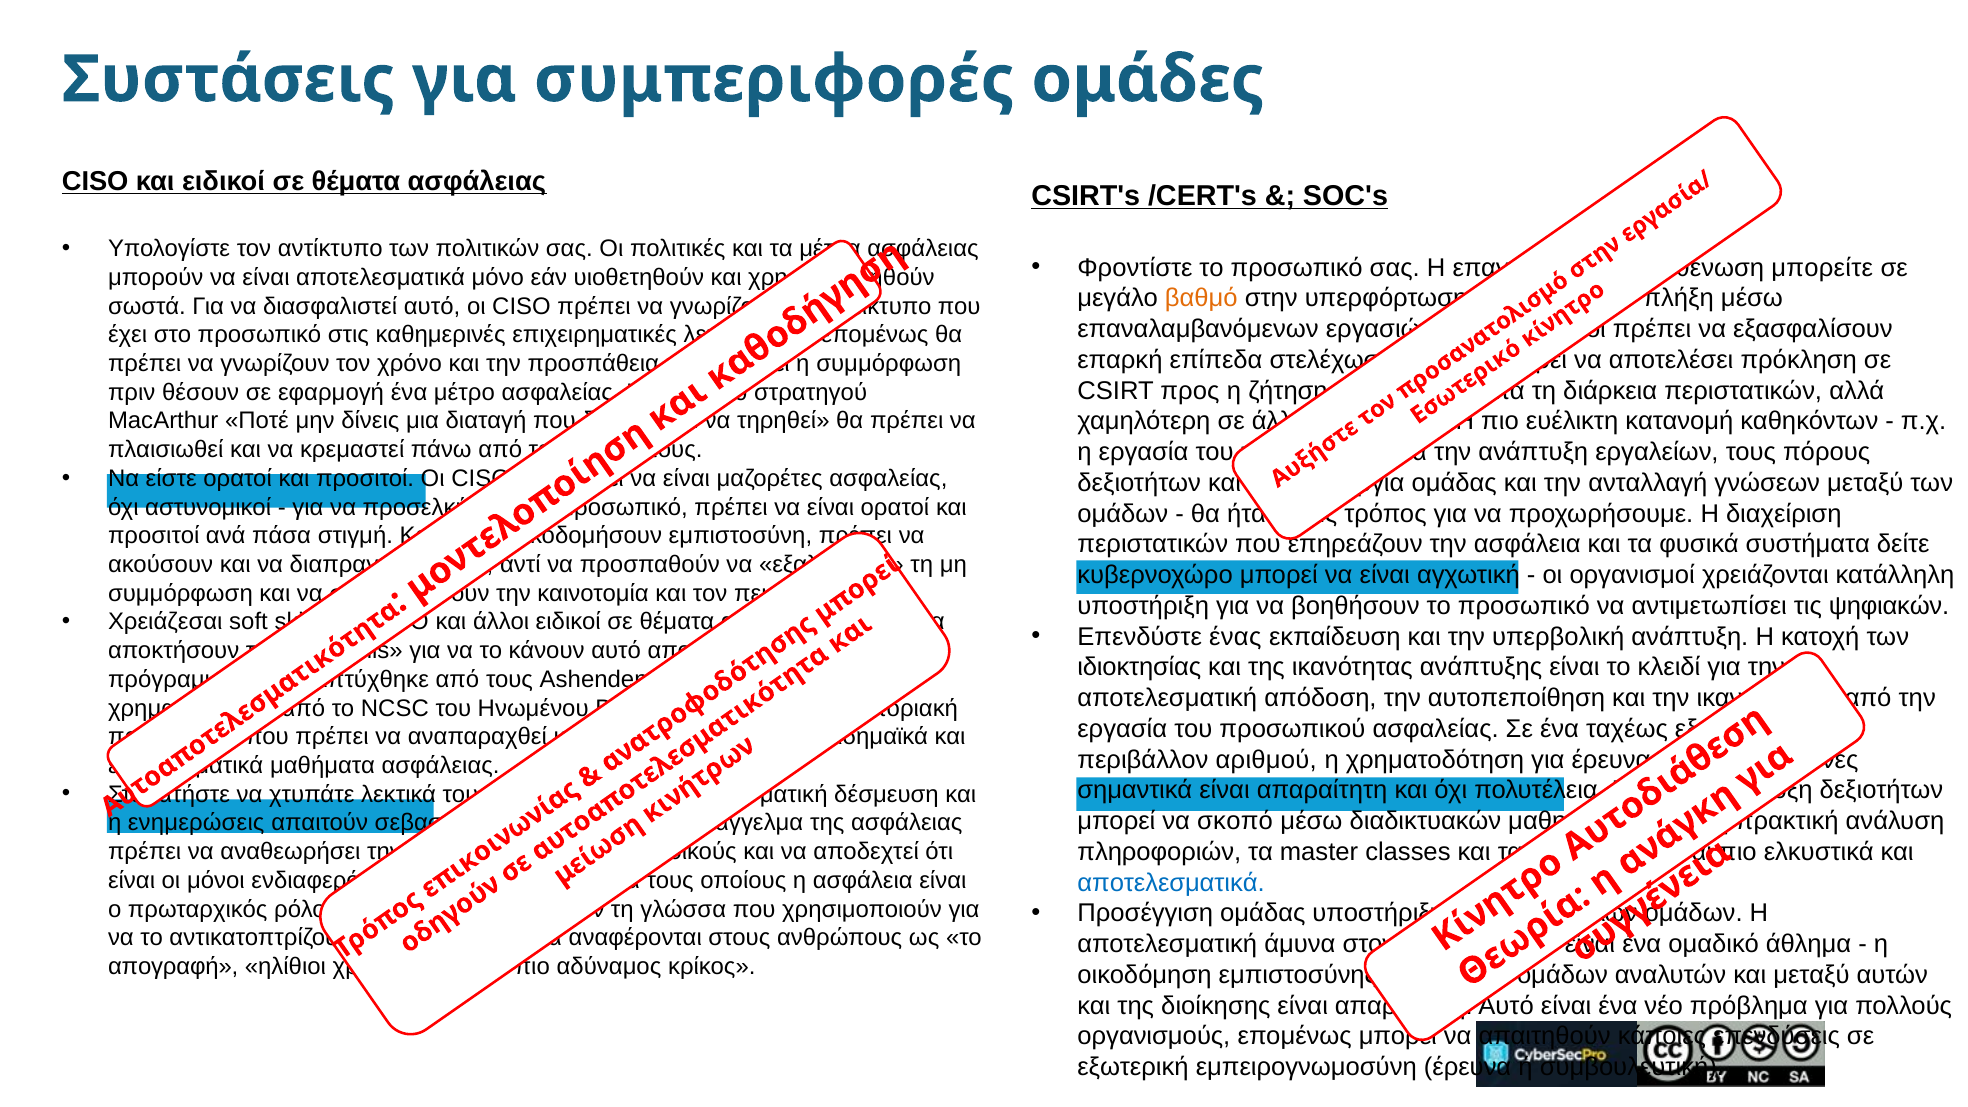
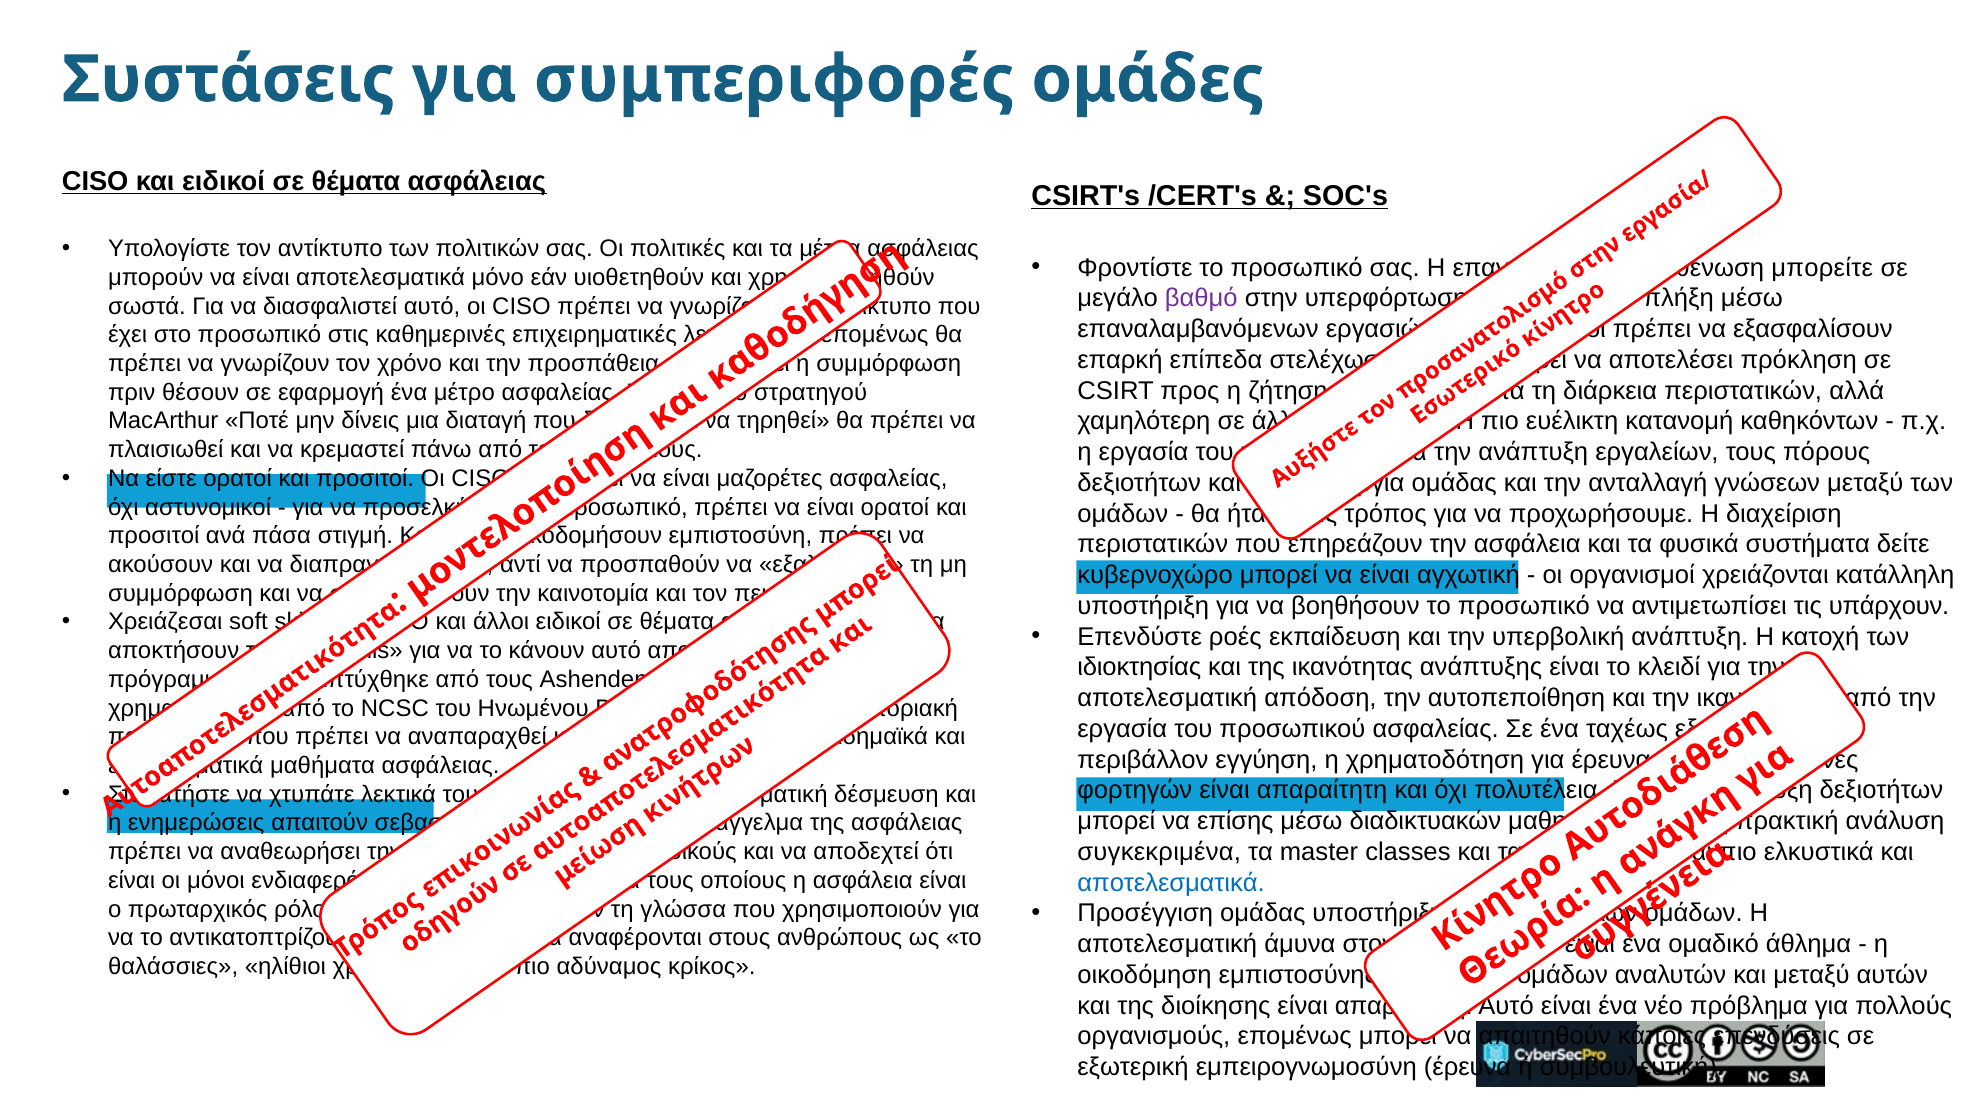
βαθμό colour: orange -> purple (1201, 298)
ψηφιακών: ψηφιακών -> υπάρχουν (1889, 606)
Επενδύστε ένας: ένας -> ροές (1235, 637)
αριθμού: αριθμού -> εγγύηση (1266, 760)
σημαντικά: σημαντικά -> φορτηγών (1135, 790)
σκοπό: σκοπό -> επίσης (1235, 821)
πληροφοριών: πληροφοριών -> συγκεκριμένα (1159, 852)
απογραφή: απογραφή -> θαλάσσιες (173, 967)
